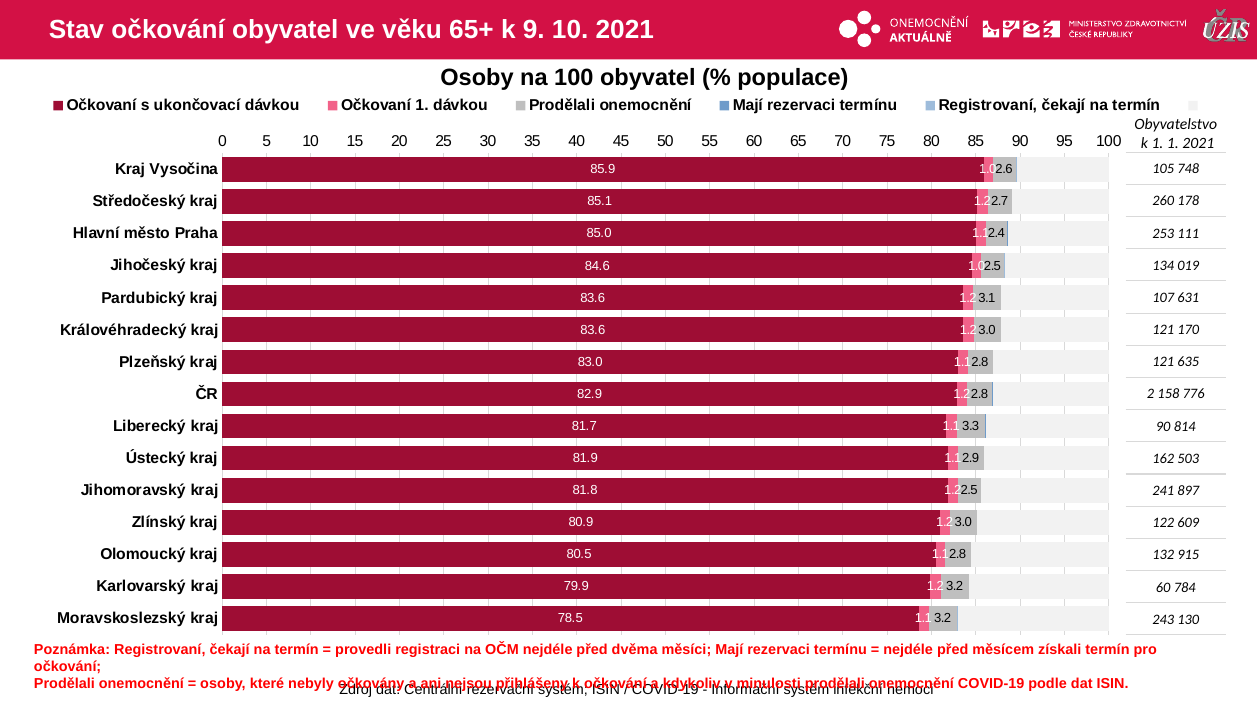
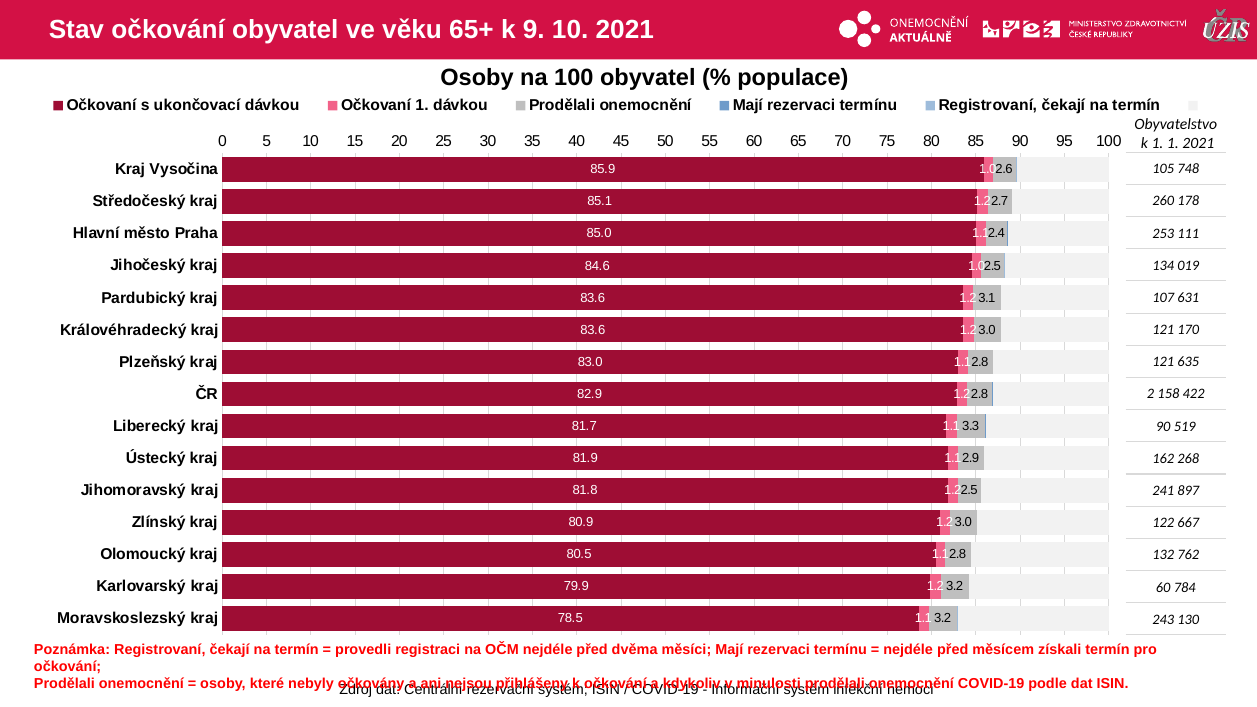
776: 776 -> 422 (1194, 394)
814: 814 -> 519 (1185, 426)
503: 503 -> 268 (1188, 459)
609: 609 -> 667 (1188, 523)
915: 915 -> 762 (1188, 555)
